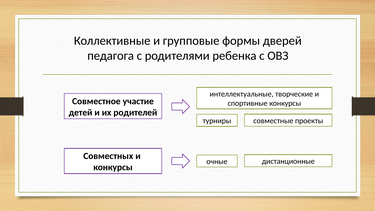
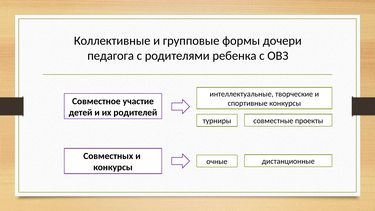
дверей: дверей -> дочери (282, 41)
